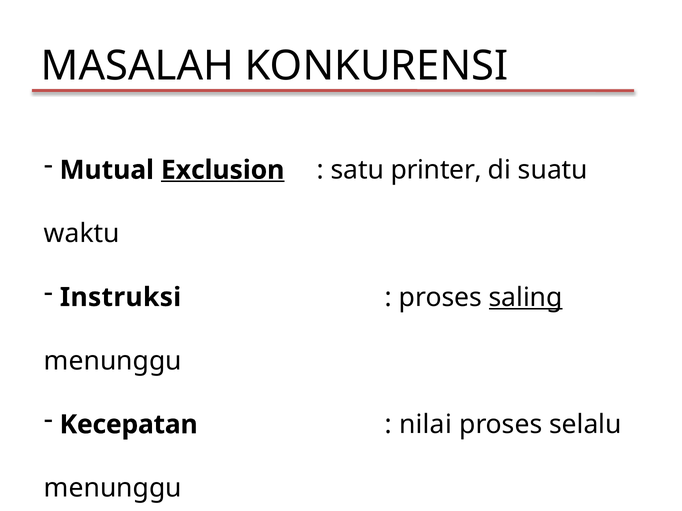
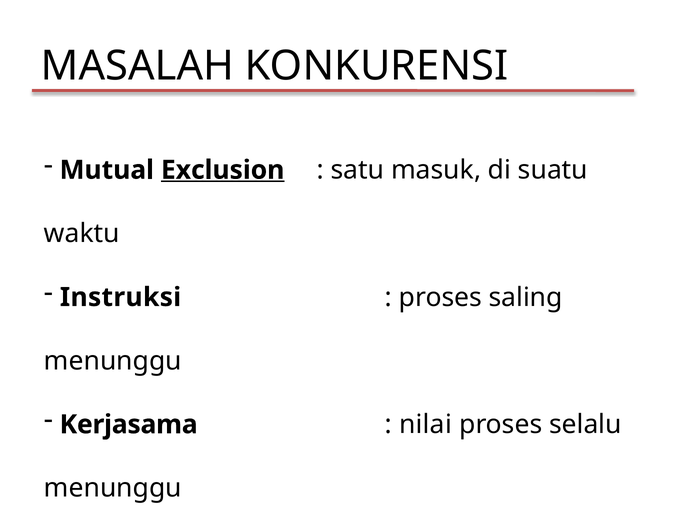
printer: printer -> masuk (436, 170)
saling underline: present -> none (526, 298)
Kecepatan: Kecepatan -> Kerjasama (129, 425)
